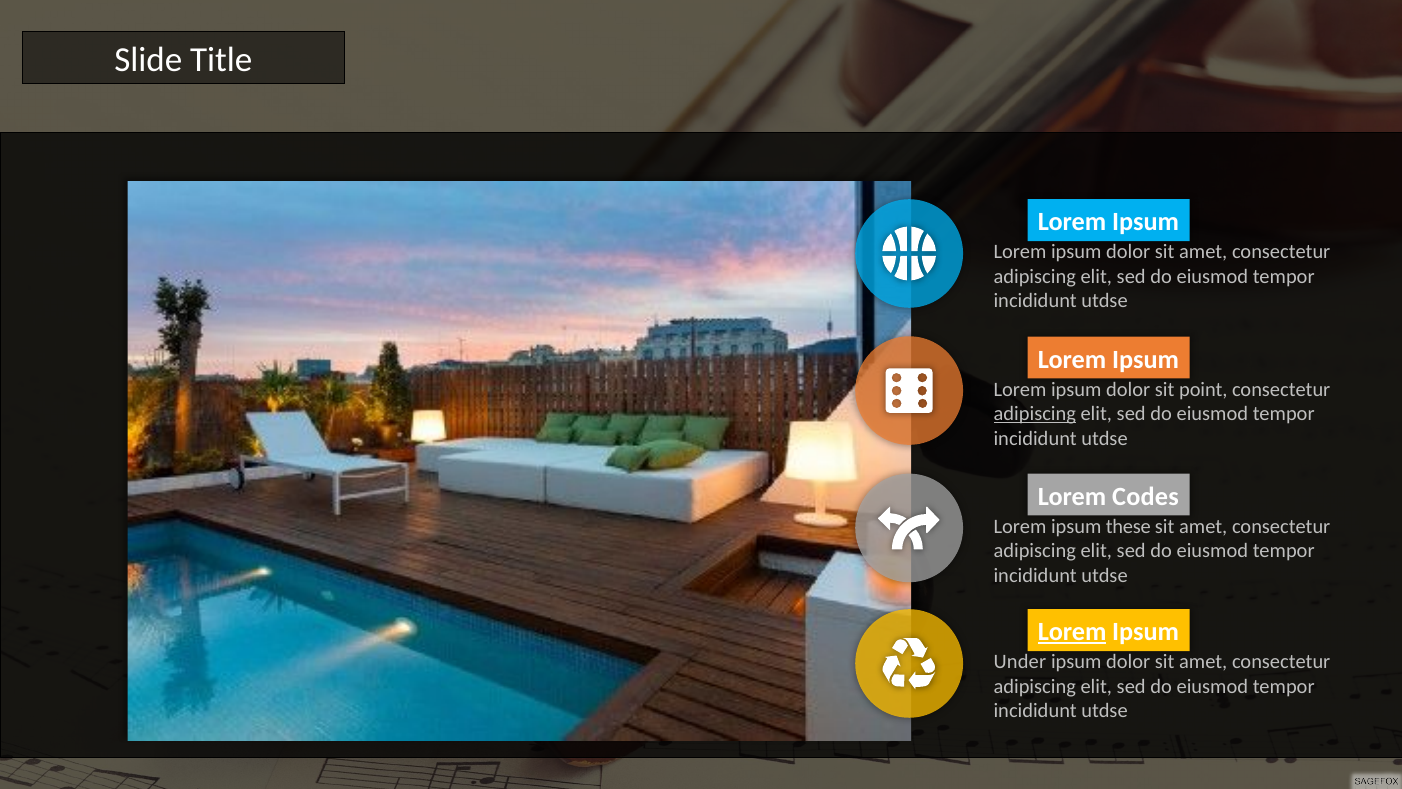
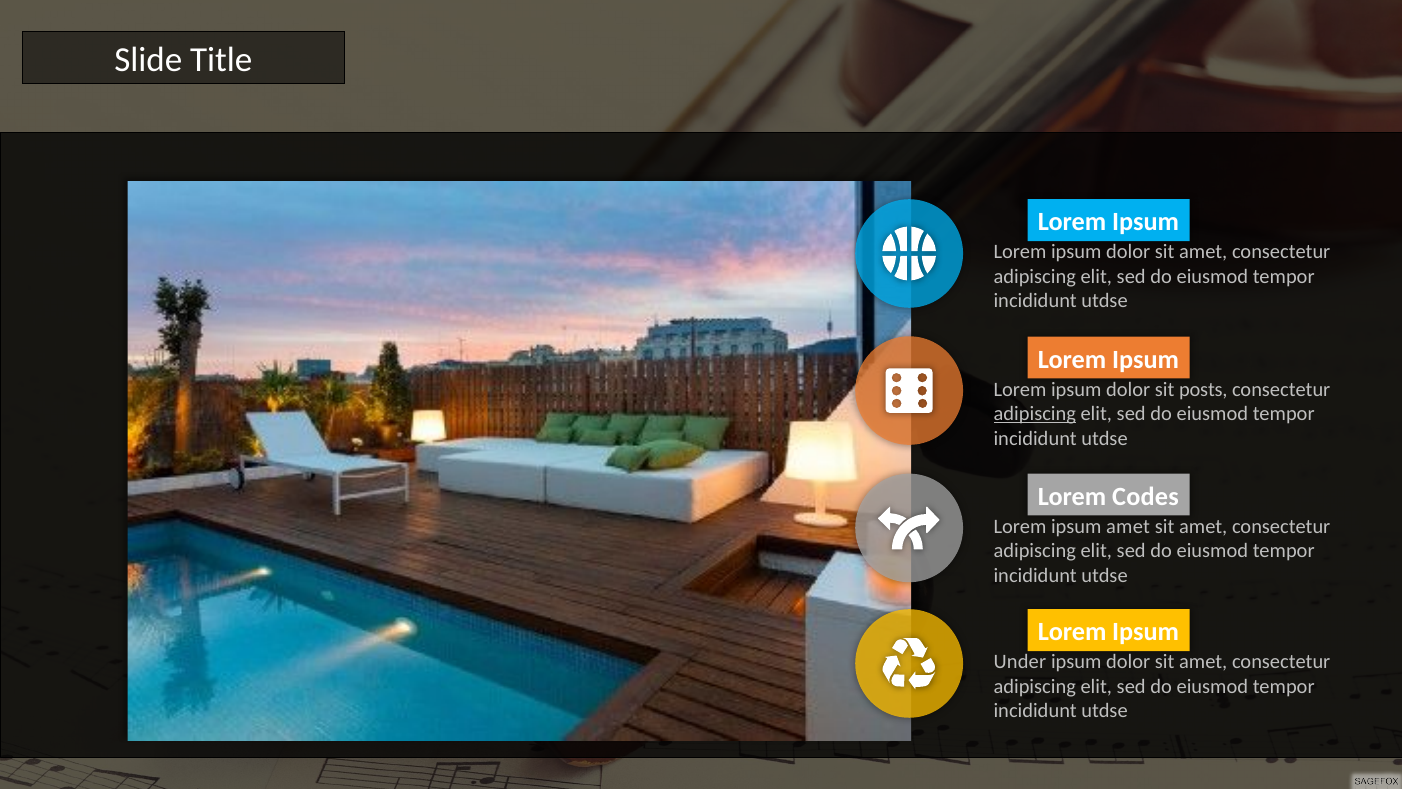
point: point -> posts (1203, 389)
ipsum these: these -> amet (1128, 526)
Lorem underline: present -> none (1072, 632)
